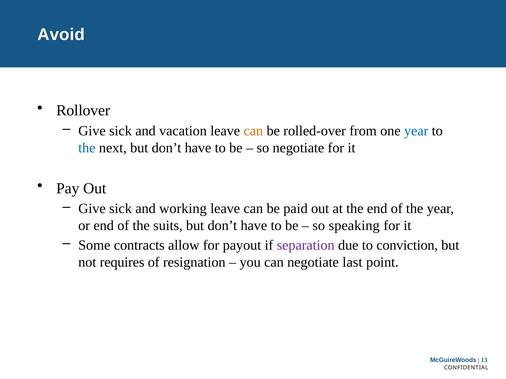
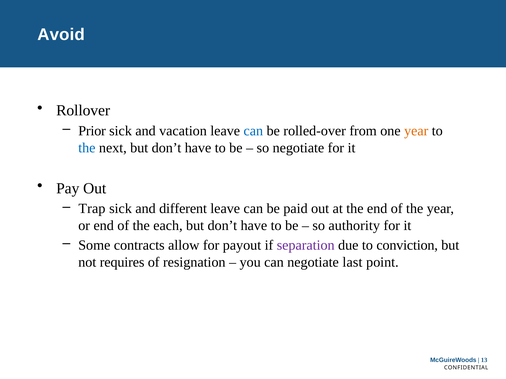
Give: Give -> Prior (92, 131)
can colour: orange -> blue (253, 131)
year colour: blue -> orange (416, 131)
Give: Give -> Trap (92, 209)
working: working -> different (183, 209)
suits: suits -> each (168, 226)
speaking: speaking -> authority (354, 226)
